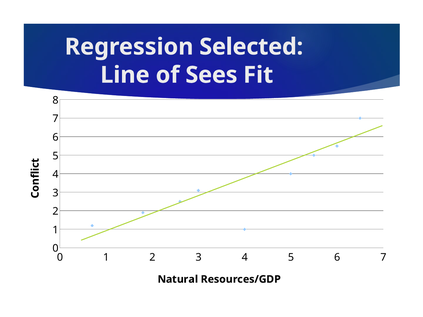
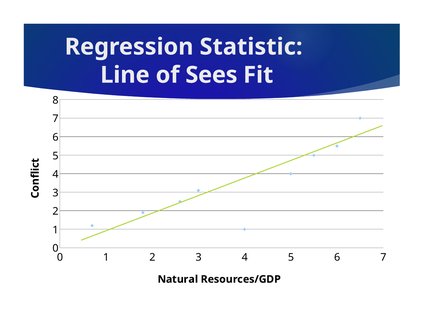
Selected: Selected -> Statistic (251, 47)
